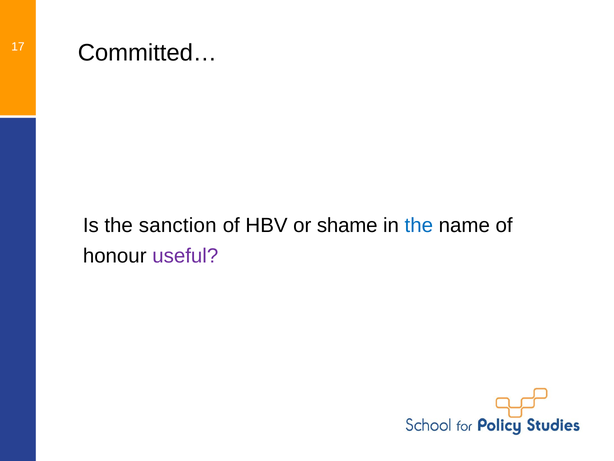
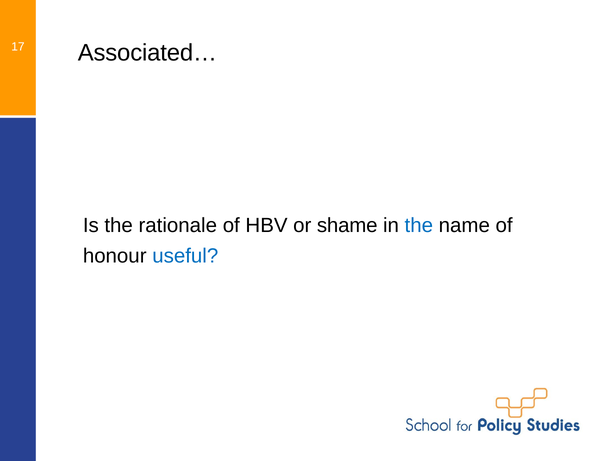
Committed…: Committed… -> Associated… (147, 53)
sanction: sanction -> rationale (178, 225)
useful colour: purple -> blue (185, 256)
